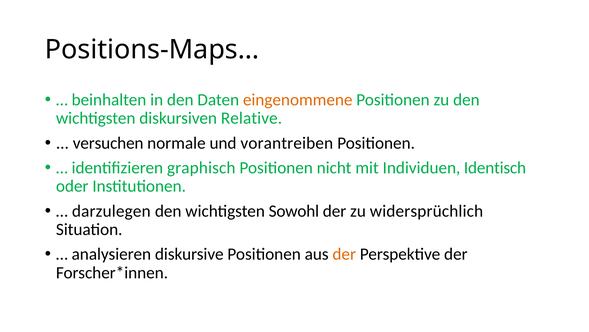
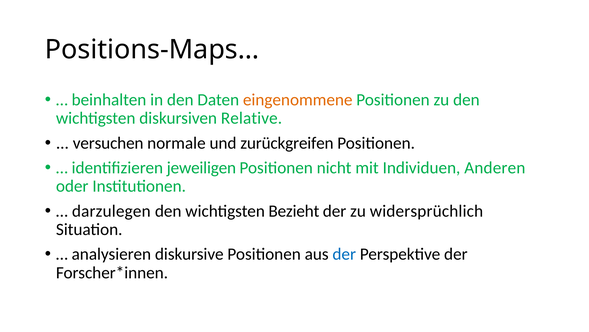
vorantreiben: vorantreiben -> zurückgreifen (287, 143)
graphisch: graphisch -> jeweiligen (201, 167)
Identisch: Identisch -> Anderen (495, 167)
Sowohl: Sowohl -> Bezieht (294, 211)
der colour: orange -> blue (344, 254)
